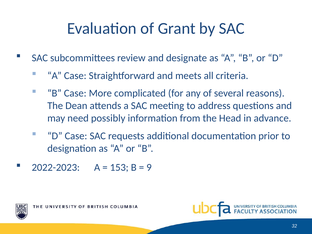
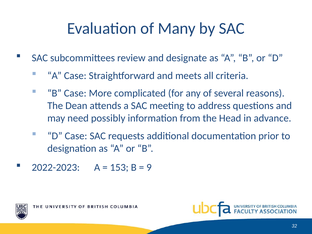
Grant: Grant -> Many (177, 28)
